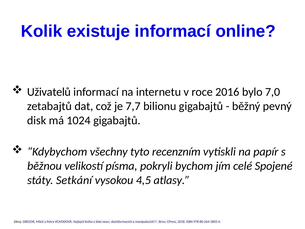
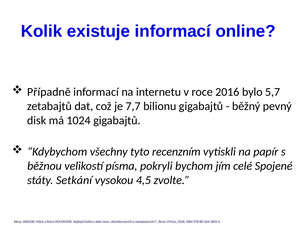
Uživatelů: Uživatelů -> Případně (49, 92)
7,0: 7,0 -> 5,7 (273, 92)
atlasy: atlasy -> zvolte (172, 180)
